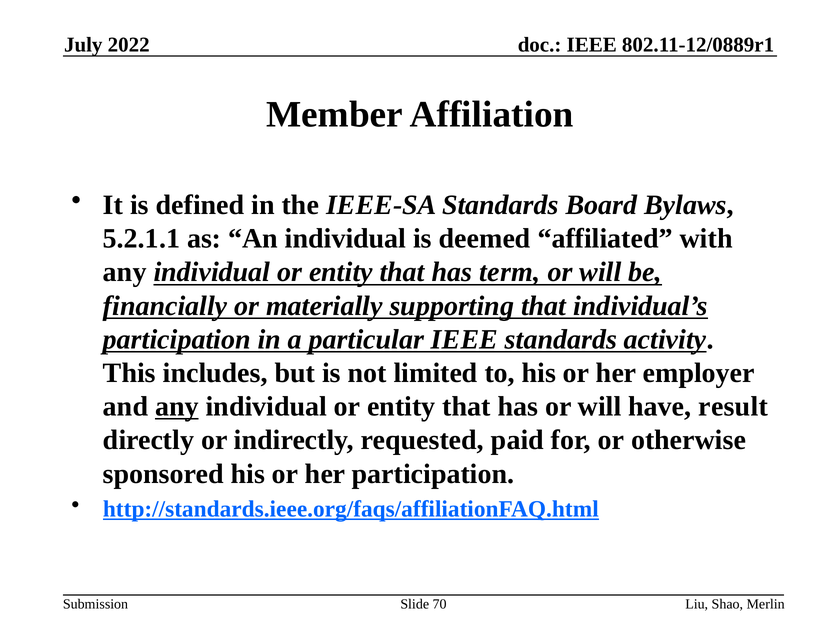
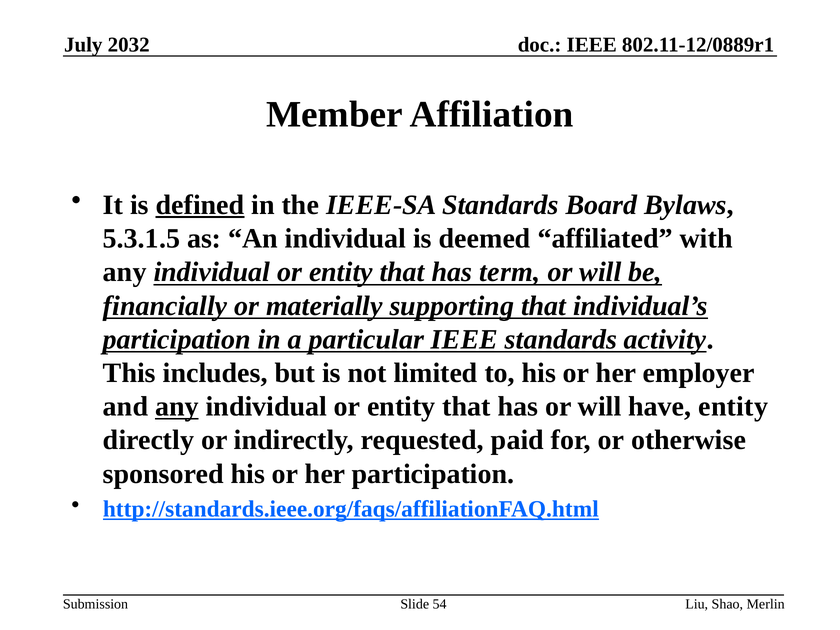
2022: 2022 -> 2032 (129, 45)
defined underline: none -> present (200, 205)
5.2.1.1: 5.2.1.1 -> 5.3.1.5 (141, 239)
have result: result -> entity (733, 407)
70: 70 -> 54 (440, 604)
